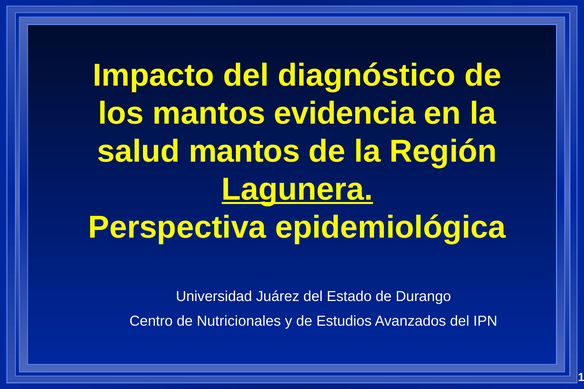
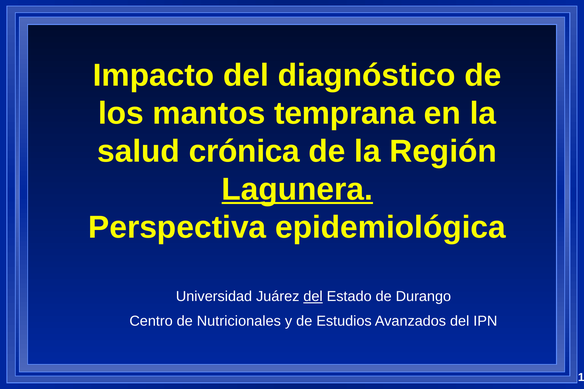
evidencia: evidencia -> temprana (345, 114)
salud mantos: mantos -> crónica (244, 152)
del underline: none -> present (313, 297)
